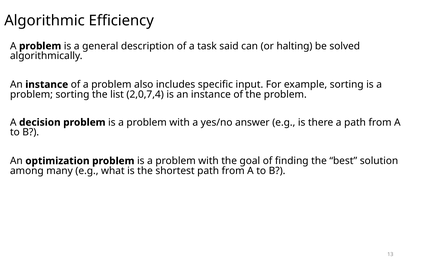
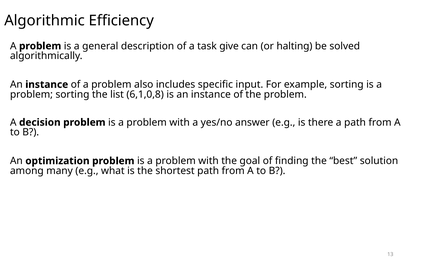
said: said -> give (229, 46)
2,0,7,4: 2,0,7,4 -> 6,1,0,8 (145, 94)
